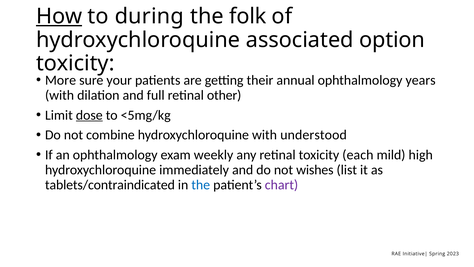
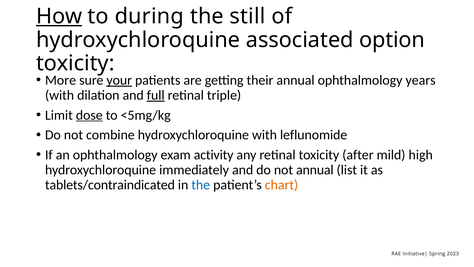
folk: folk -> still (248, 16)
your underline: none -> present (119, 80)
full underline: none -> present (156, 95)
other: other -> triple (224, 95)
understood: understood -> leflunomide (314, 135)
weekly: weekly -> activity (214, 155)
each: each -> after (358, 155)
not wishes: wishes -> annual (315, 170)
chart colour: purple -> orange (281, 185)
